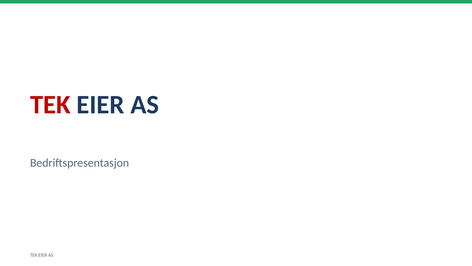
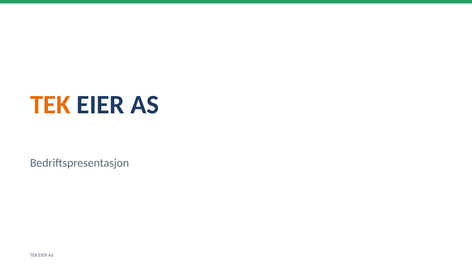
TEK colour: red -> orange (50, 105)
